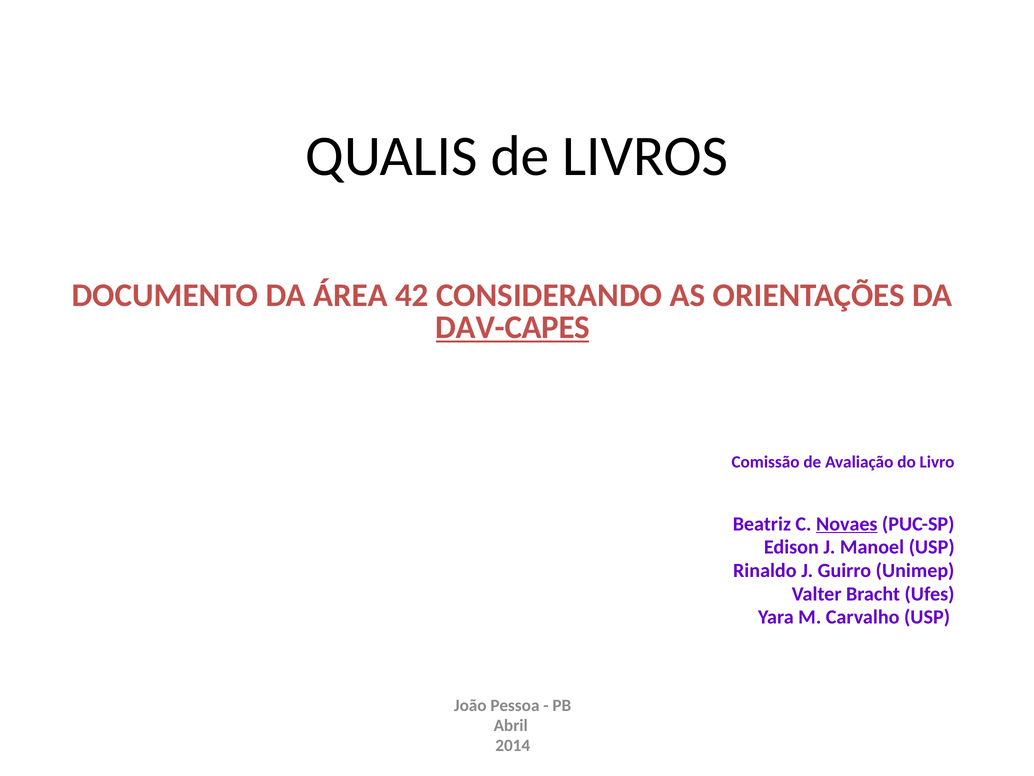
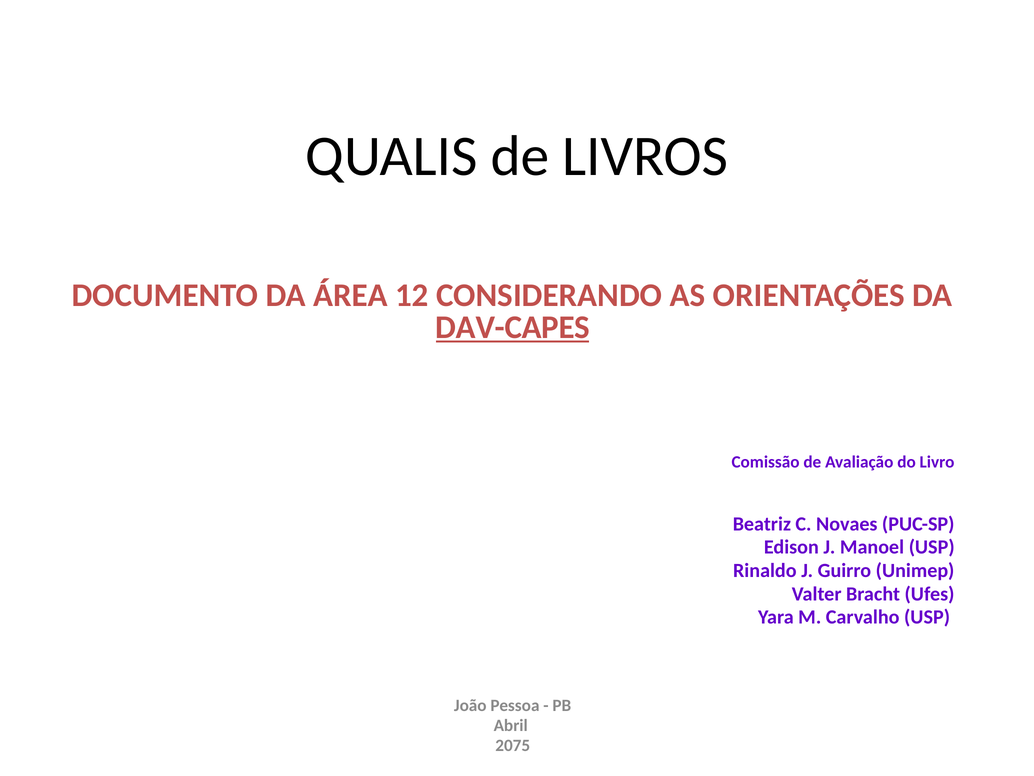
42: 42 -> 12 (412, 295)
Novaes underline: present -> none (847, 524)
2014: 2014 -> 2075 (513, 745)
